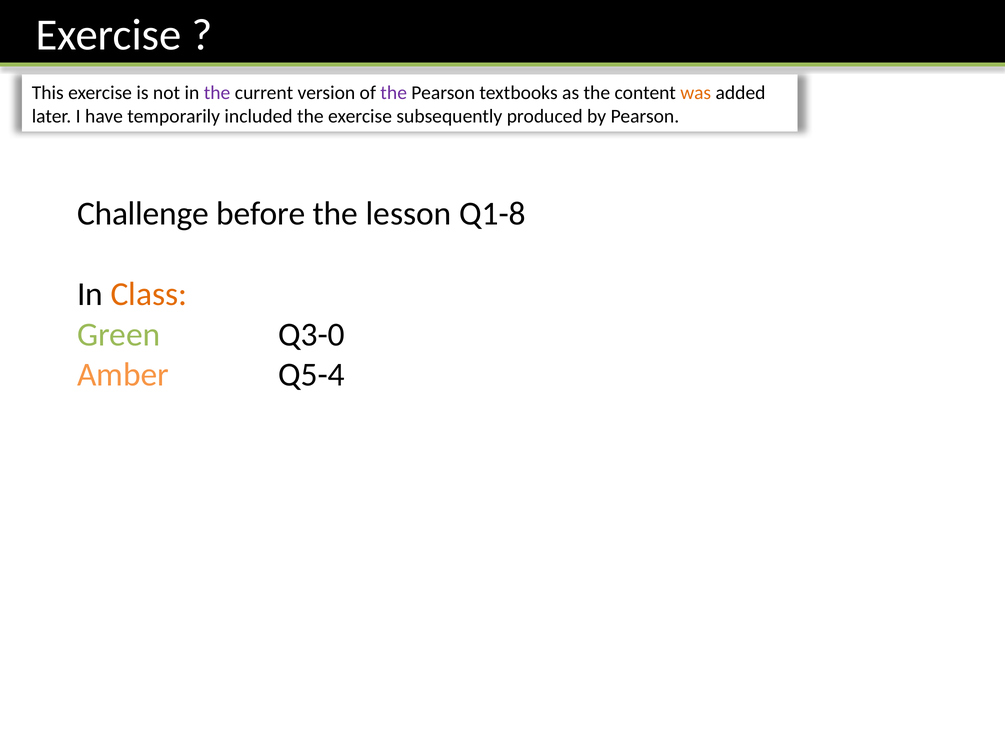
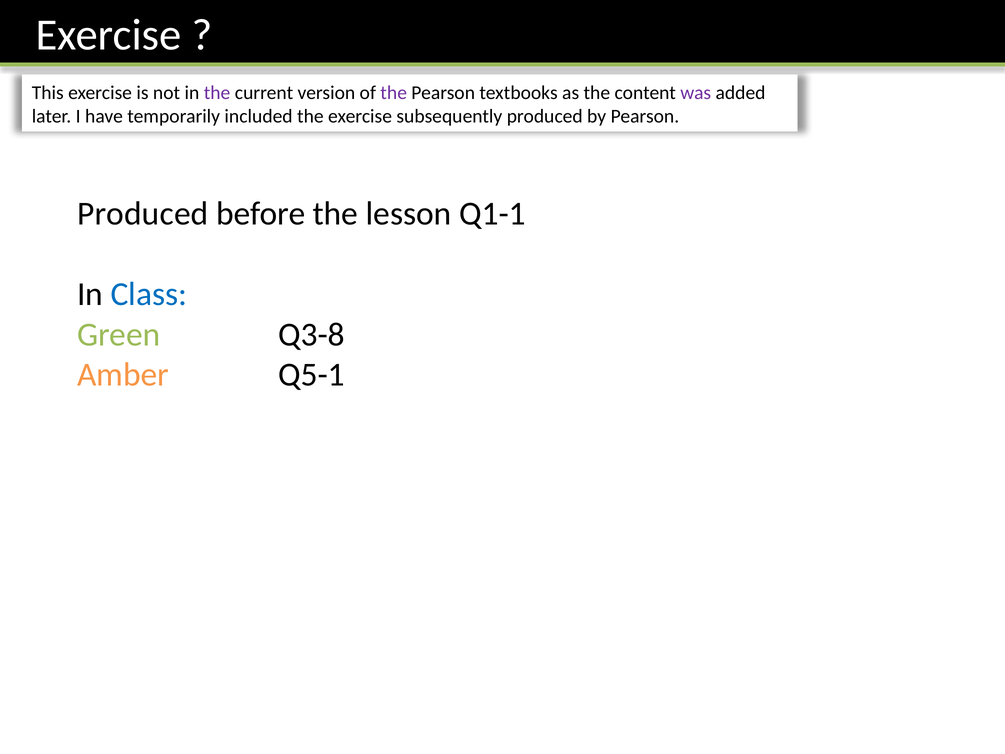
was colour: orange -> purple (696, 93)
Challenge: Challenge -> Produced (143, 214)
Q1-8: Q1-8 -> Q1-1 (492, 214)
Class colour: orange -> blue (149, 294)
Q3-0: Q3-0 -> Q3-8 (311, 334)
Q5-4: Q5-4 -> Q5-1 (311, 375)
